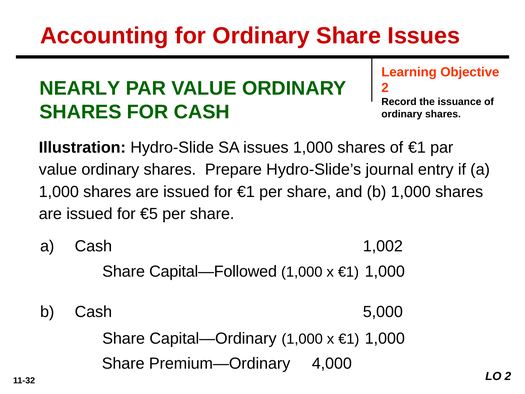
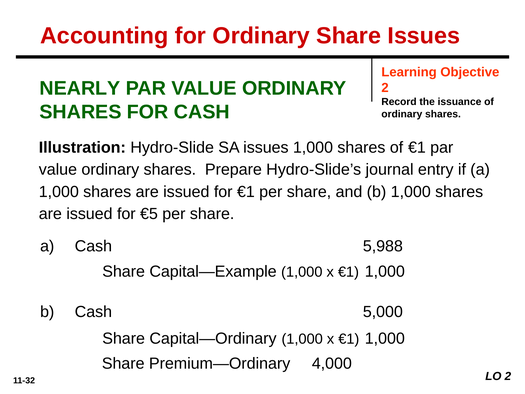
1,002: 1,002 -> 5,988 (383, 246)
Capital—Followed: Capital—Followed -> Capital—Example (213, 271)
